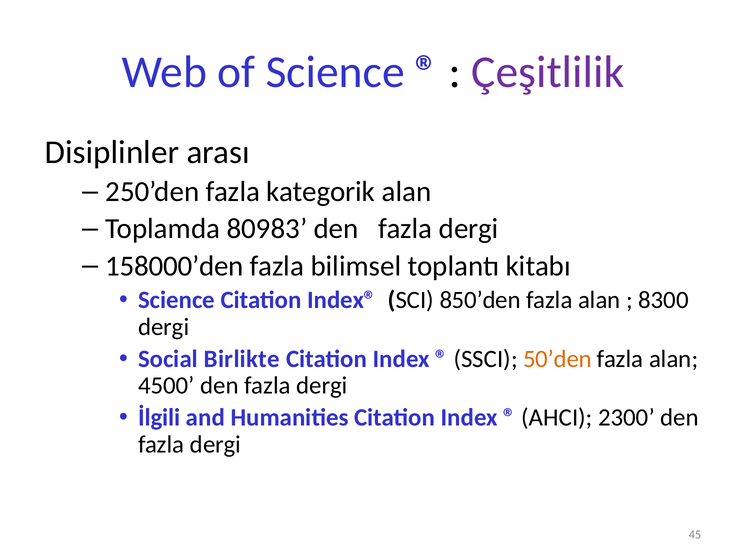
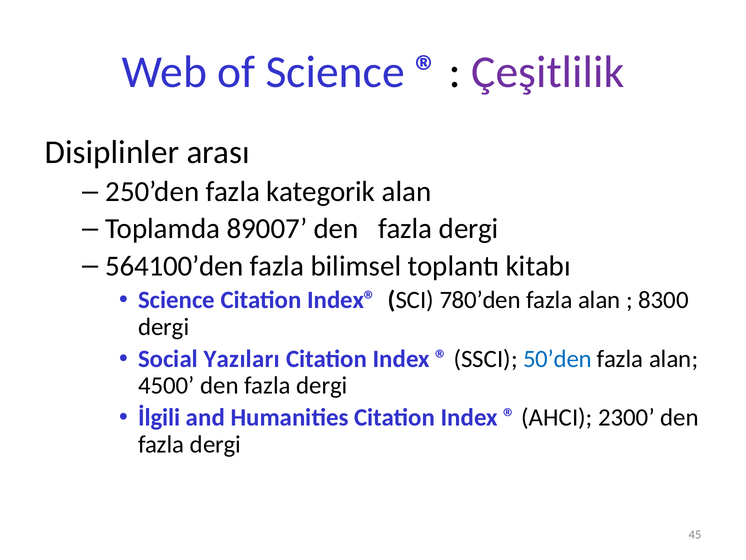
80983: 80983 -> 89007 (267, 229)
158000’den: 158000’den -> 564100’den (175, 266)
850’den: 850’den -> 780’den (480, 300)
Birlikte: Birlikte -> Yazıları (242, 358)
50’den colour: orange -> blue (557, 358)
